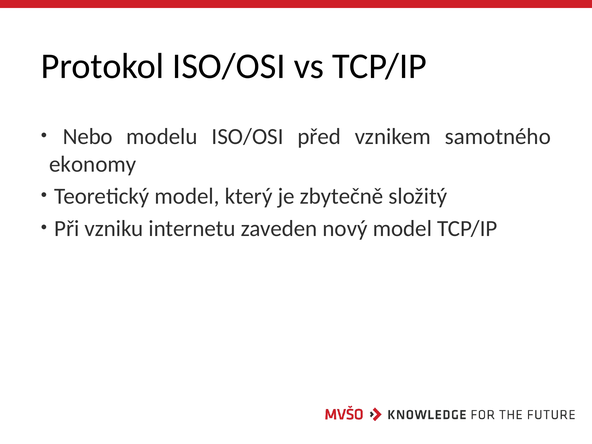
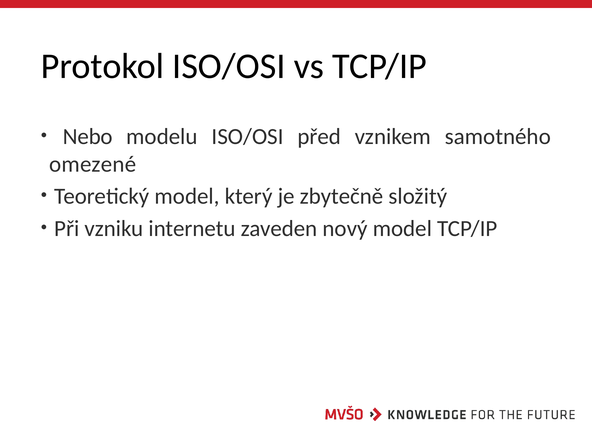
ekonomy: ekonomy -> omezené (93, 164)
